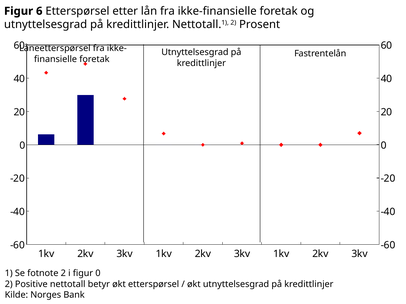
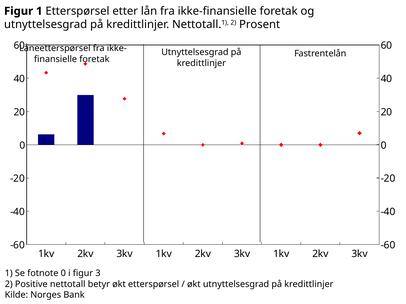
Figur 6: 6 -> 1 (39, 11)
fotnote 2: 2 -> 0 (63, 274)
figur 0: 0 -> 3 (98, 274)
